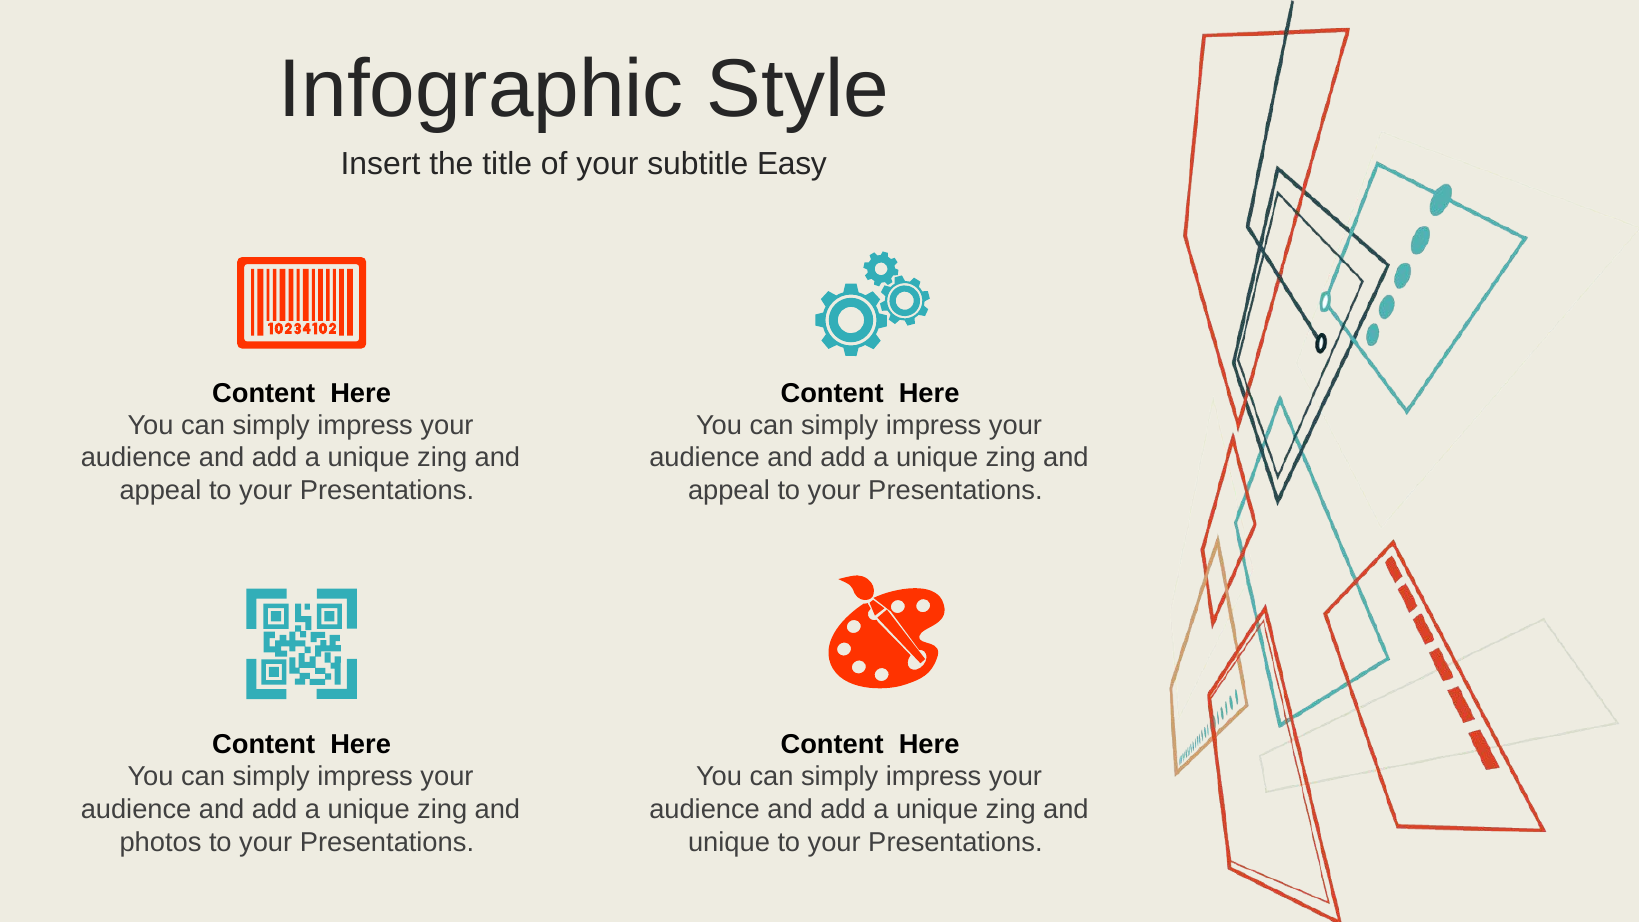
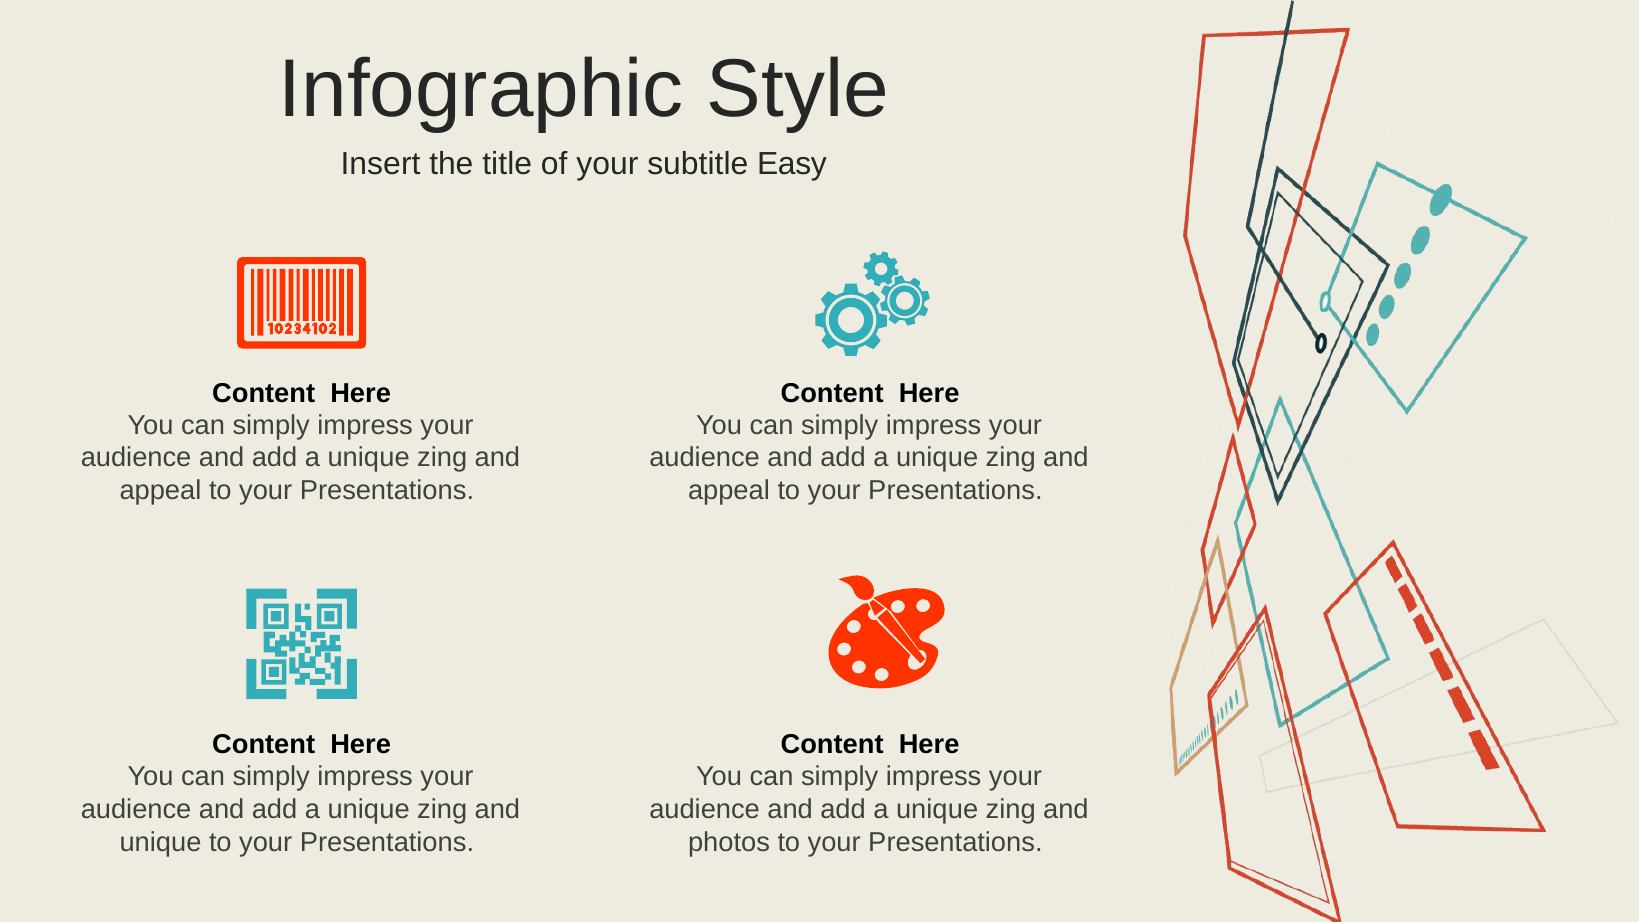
photos: photos -> unique (161, 842)
unique: unique -> photos (729, 842)
